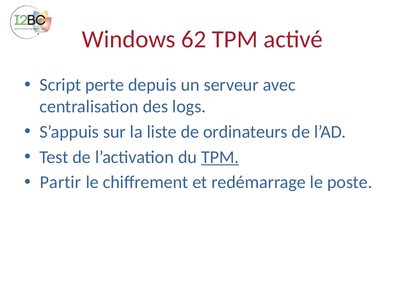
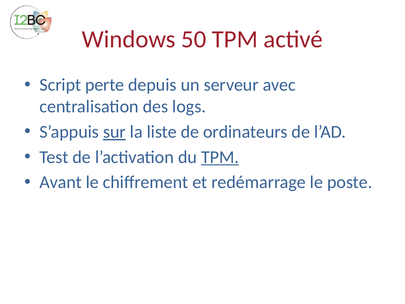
62: 62 -> 50 (194, 39)
sur underline: none -> present (114, 132)
Partir: Partir -> Avant (61, 182)
